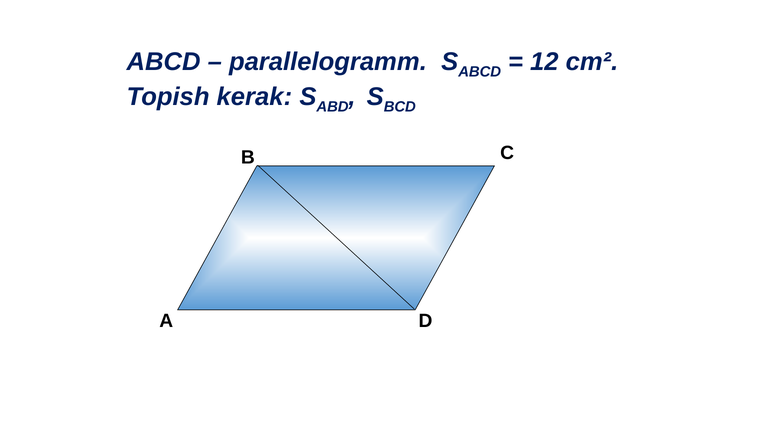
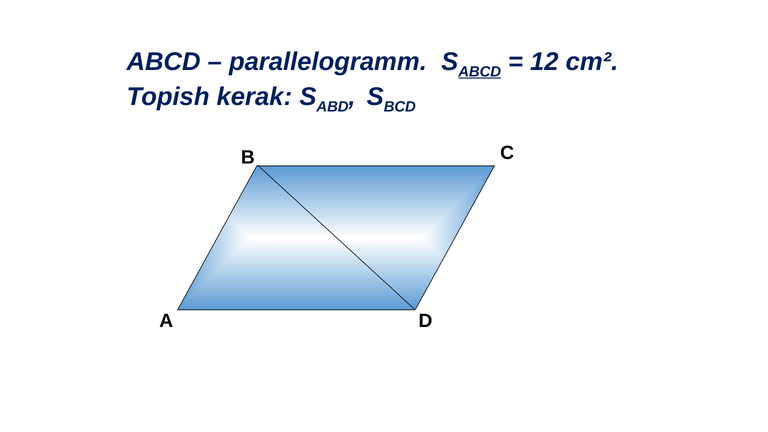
ABCD underline: none -> present (480, 72)
